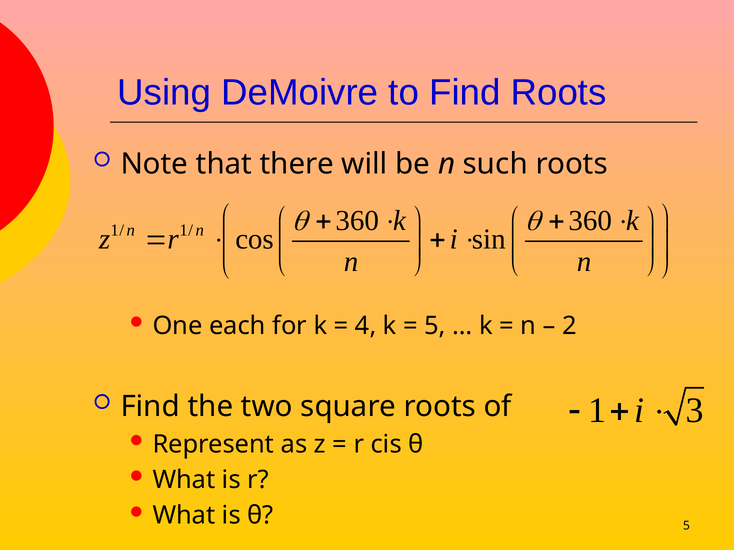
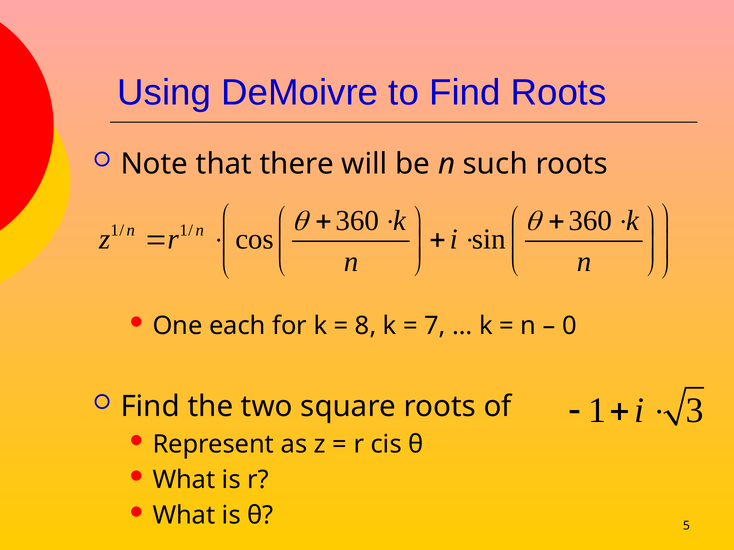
4: 4 -> 8 (366, 326)
5: 5 -> 7 (435, 326)
2: 2 -> 0 (569, 326)
